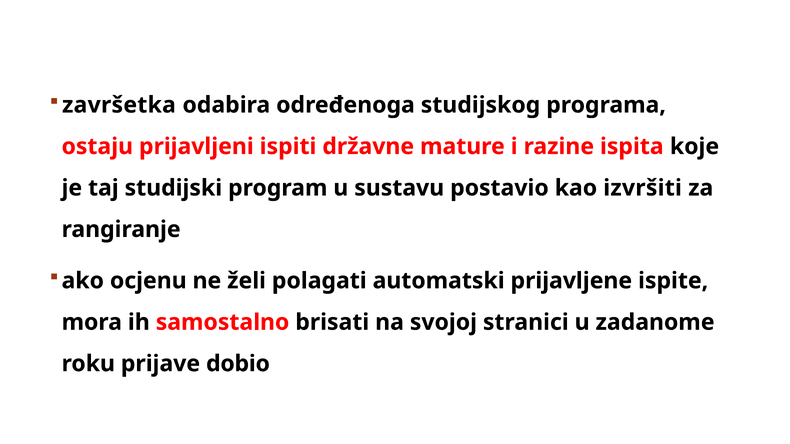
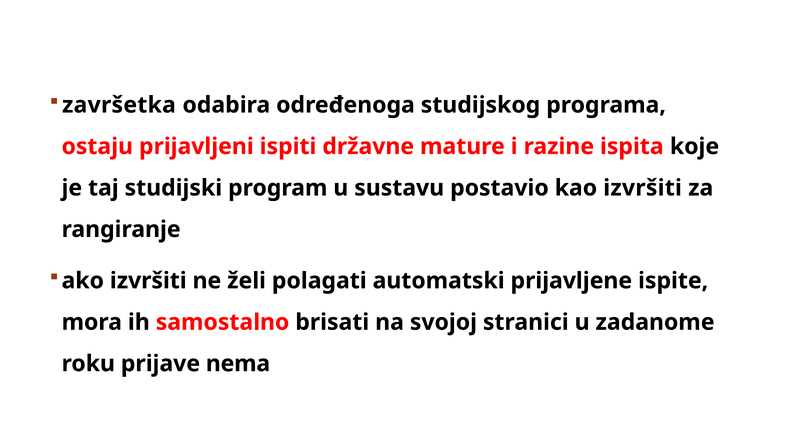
ako ocjenu: ocjenu -> izvršiti (148, 281)
dobio: dobio -> nema (238, 364)
